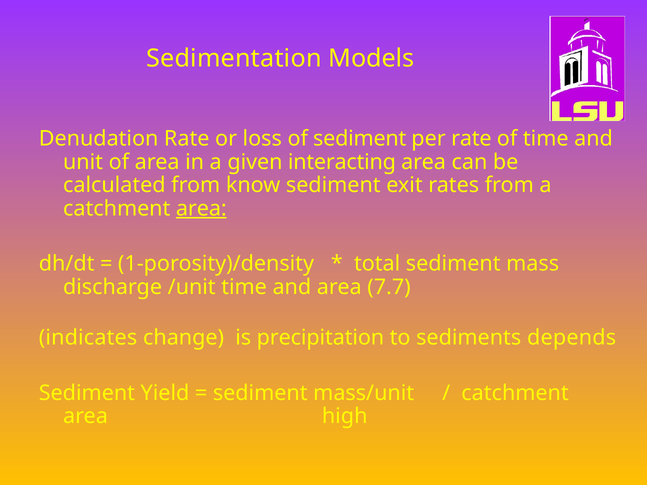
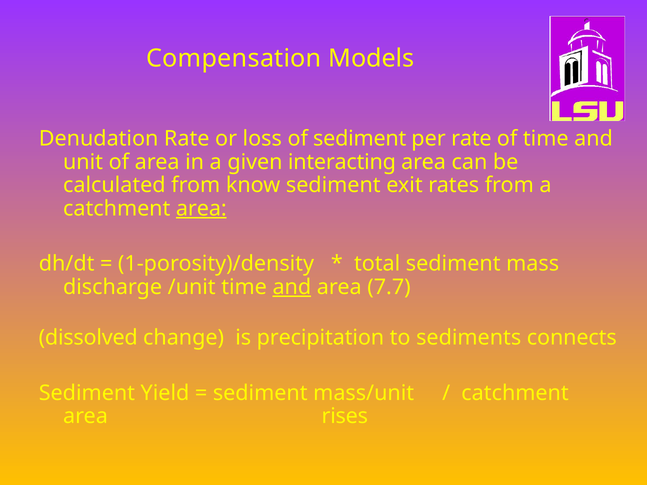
Sedimentation: Sedimentation -> Compensation (234, 58)
and underline: none -> present (292, 287)
indicates: indicates -> dissolved (88, 338)
depends: depends -> connects (572, 338)
high: high -> rises (345, 416)
